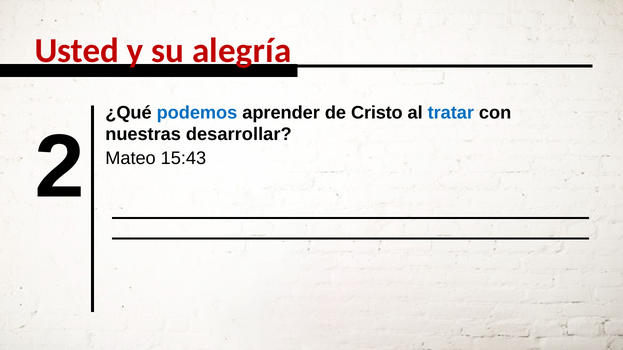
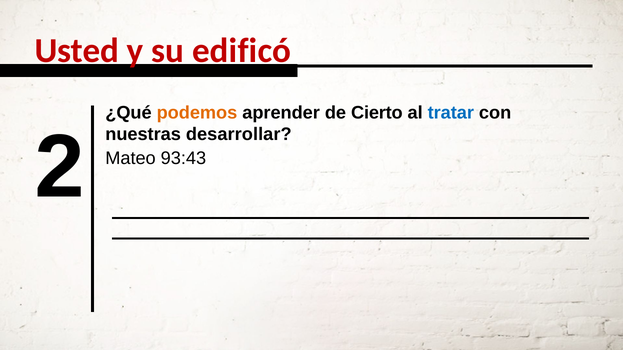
alegría: alegría -> edificó (242, 51)
podemos colour: blue -> orange (197, 113)
Cristo: Cristo -> Cierto (377, 113)
15:43: 15:43 -> 93:43 (183, 158)
